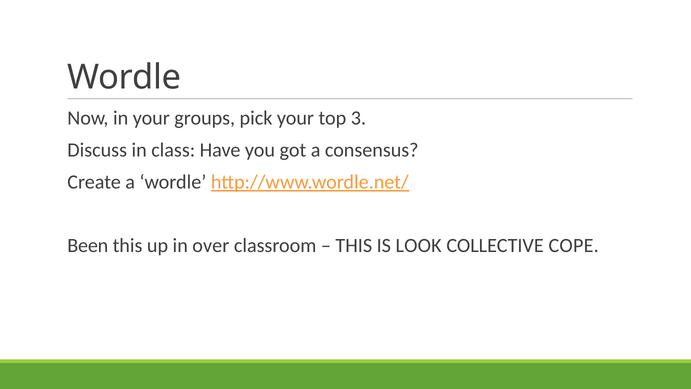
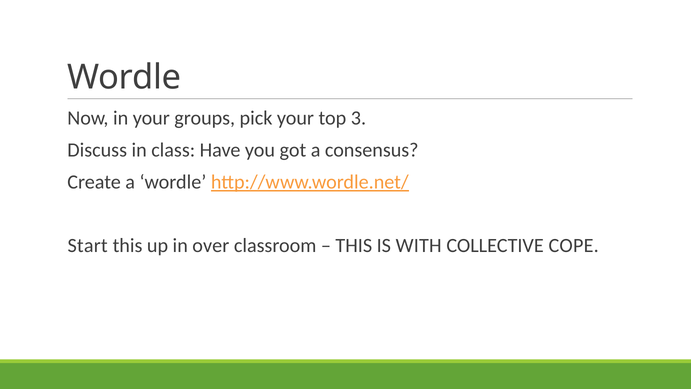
Been: Been -> Start (88, 246)
LOOK: LOOK -> WITH (419, 246)
